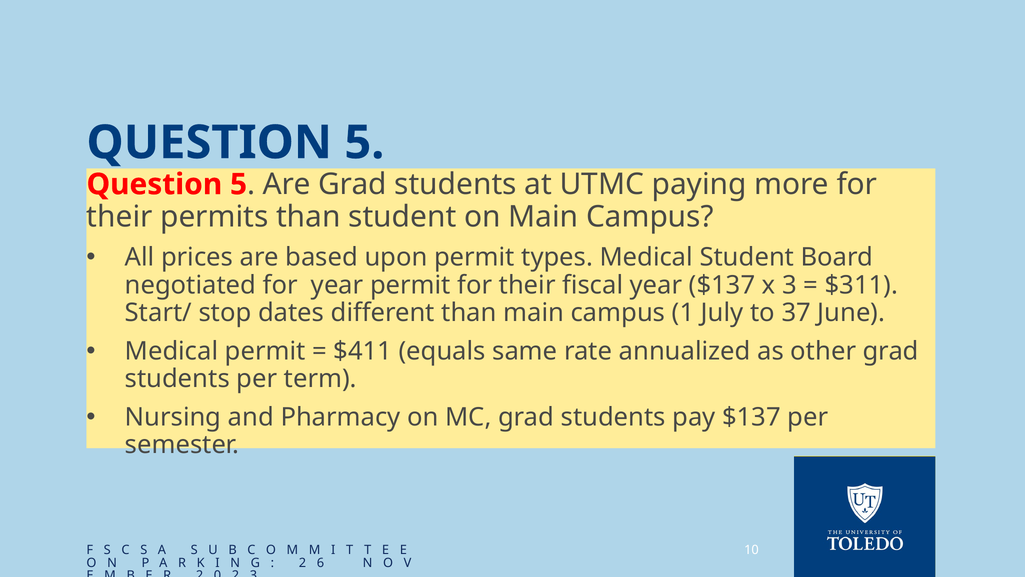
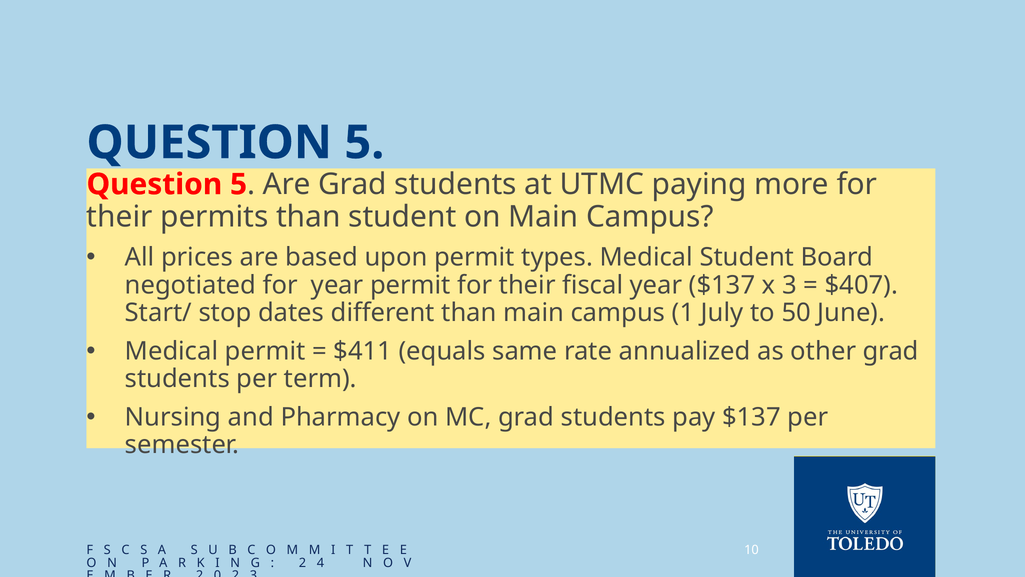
$311: $311 -> $407 (861, 285)
37: 37 -> 50 (796, 313)
6: 6 -> 4 (320, 562)
